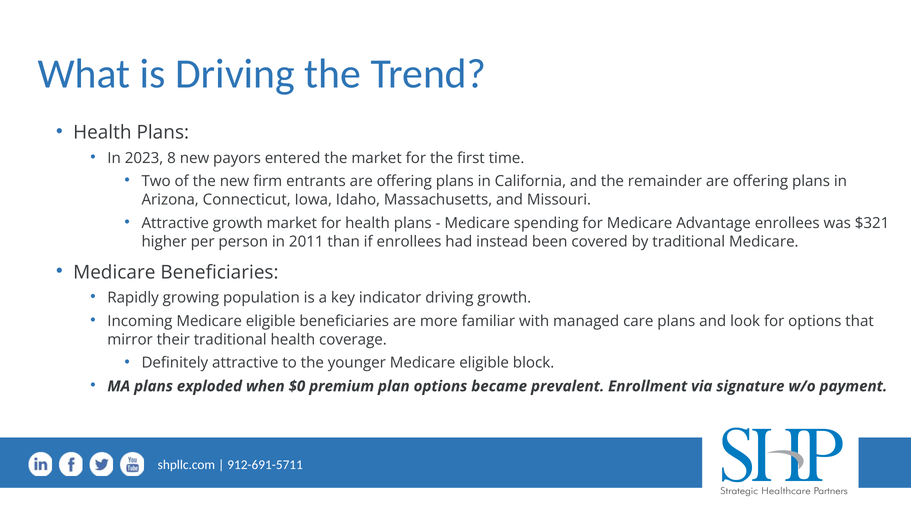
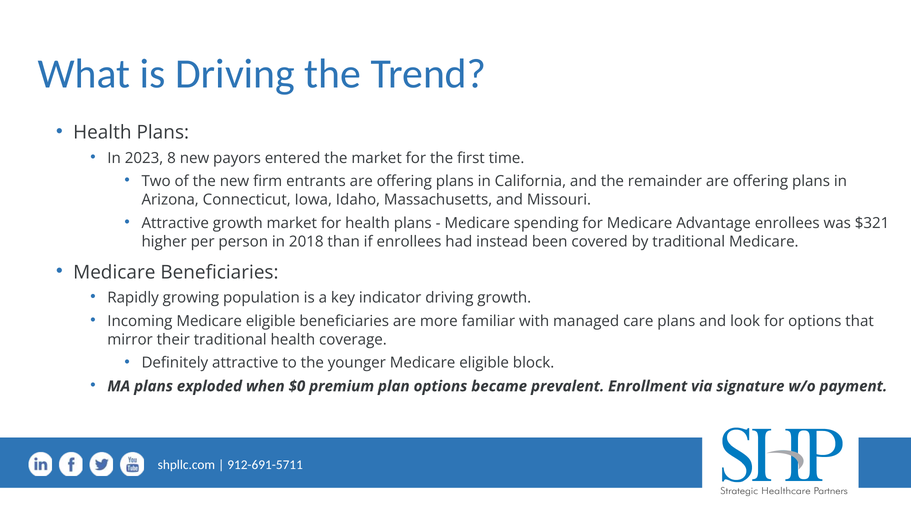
2011: 2011 -> 2018 (306, 241)
